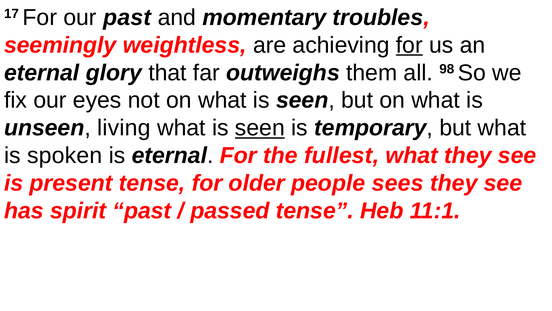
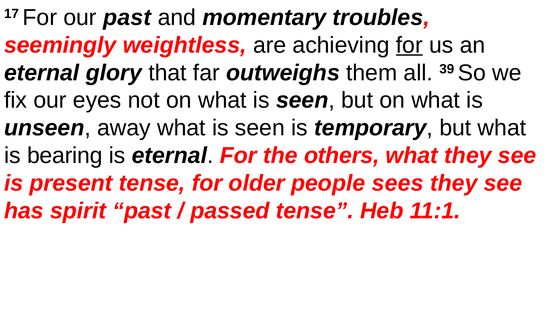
98: 98 -> 39 (447, 69)
living: living -> away (124, 128)
seen underline: present -> none (260, 128)
spoken: spoken -> bearing (65, 155)
fullest: fullest -> others (342, 155)
